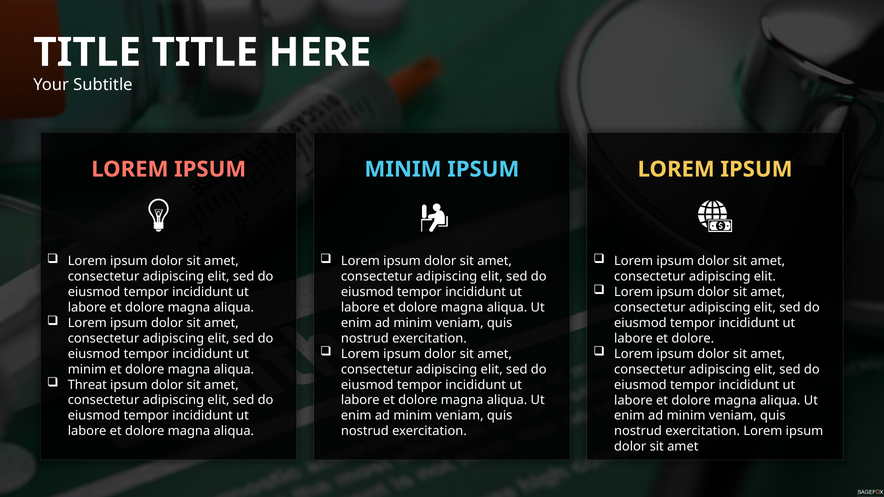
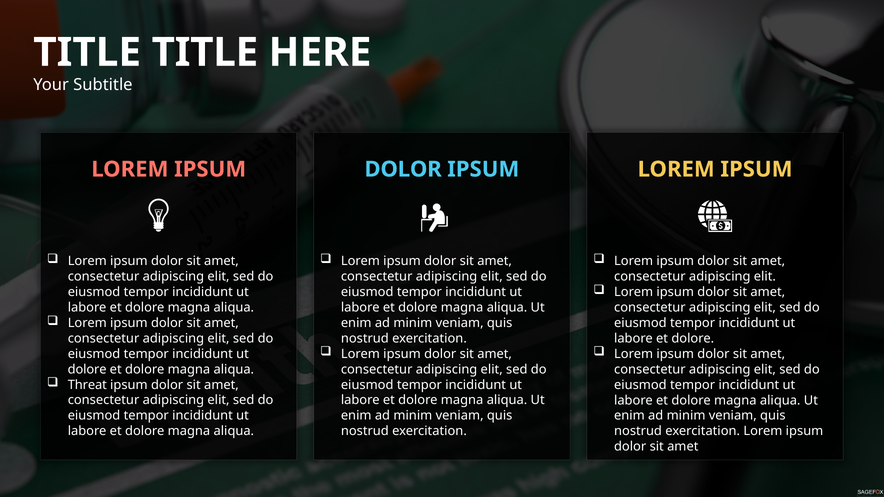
MINIM: MINIM -> DOLOR (403, 169)
minim: minim -> dolore (87, 369)
